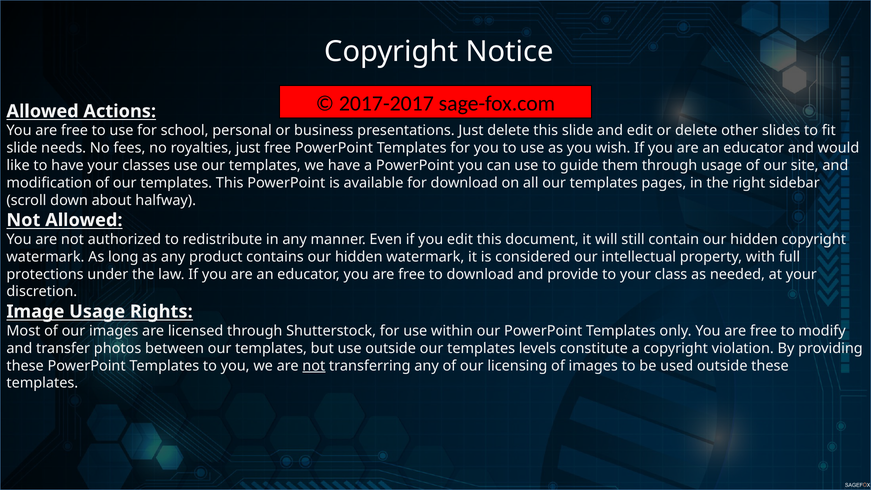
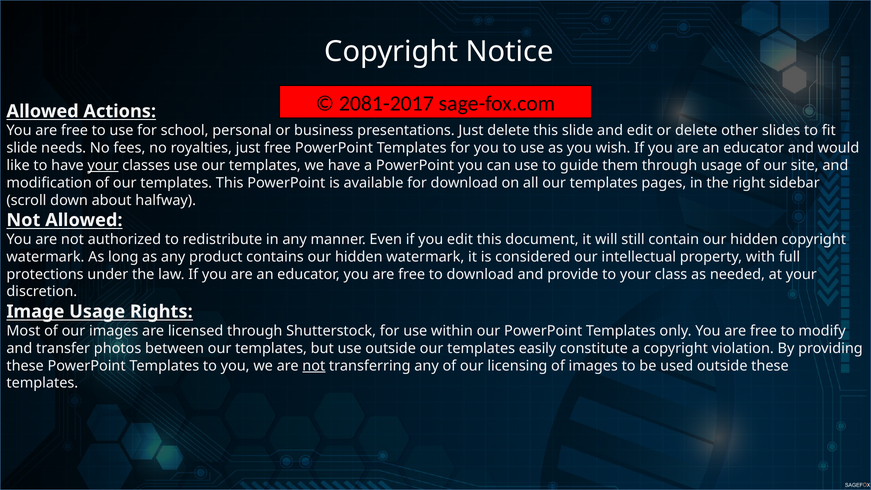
2017-2017: 2017-2017 -> 2081-2017 (386, 103)
your underline: none -> present (103, 165)
levels: levels -> easily (538, 348)
